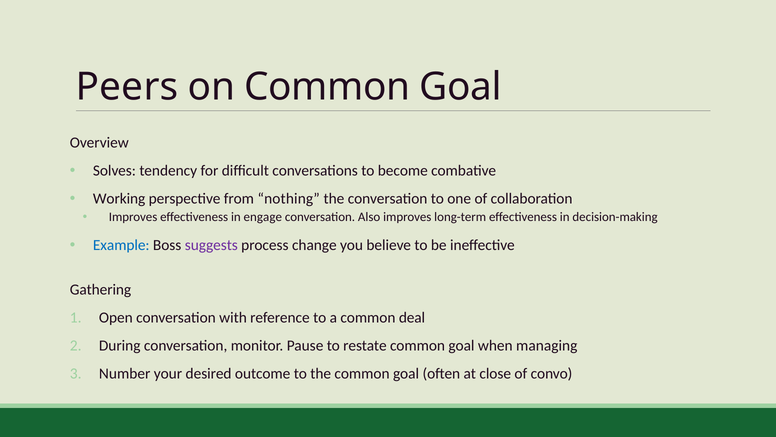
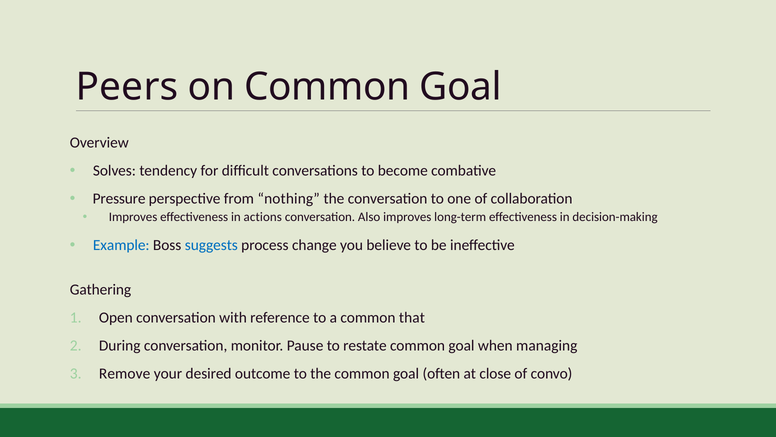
Working: Working -> Pressure (119, 198)
engage: engage -> actions (263, 217)
suggests colour: purple -> blue (211, 245)
deal: deal -> that (412, 317)
Number: Number -> Remove (125, 373)
